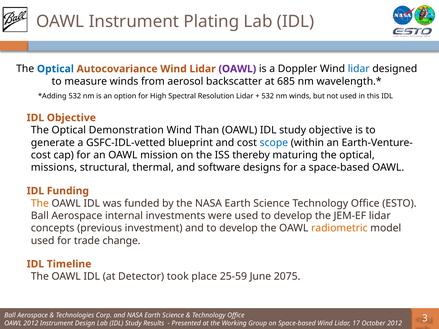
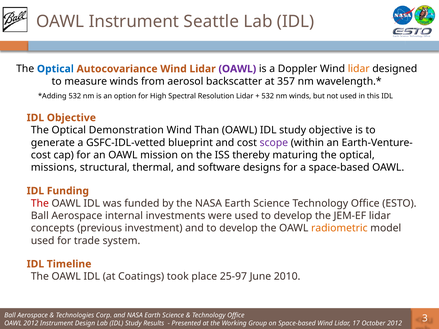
Plating: Plating -> Seattle (211, 22)
lidar colour: blue -> orange (359, 69)
685: 685 -> 357 (286, 81)
scope colour: blue -> purple (274, 143)
The colour: orange -> red (40, 203)
change: change -> system (121, 241)
Detector: Detector -> Coatings (141, 277)
25-59: 25-59 -> 25-97 (233, 277)
2075: 2075 -> 2010 (287, 277)
